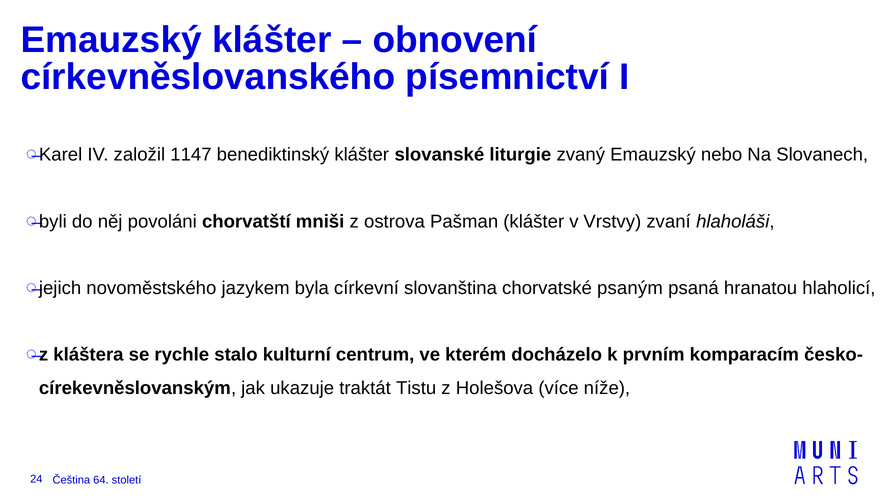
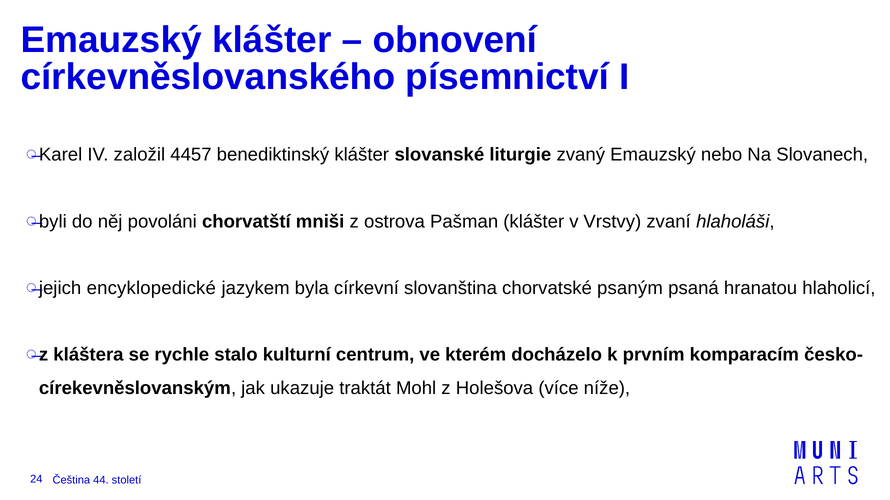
1147: 1147 -> 4457 (191, 155)
novoměstského: novoměstského -> encyklopedické (151, 289)
Tistu: Tistu -> Mohl (416, 389)
64: 64 -> 44 (101, 481)
